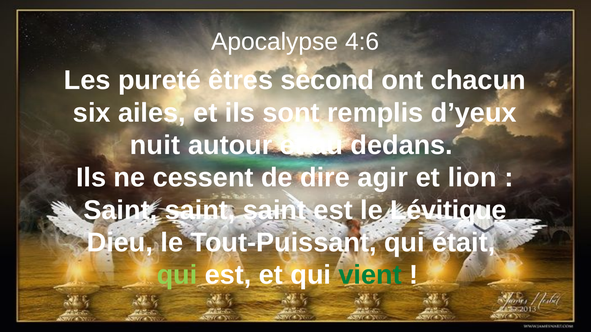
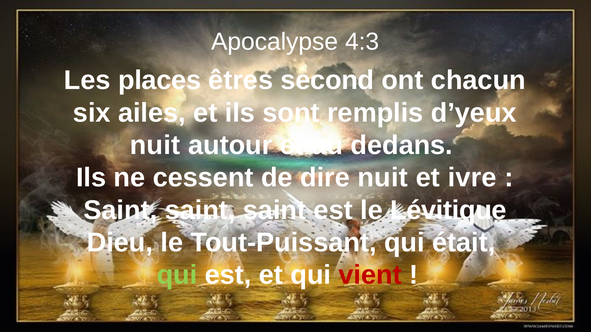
4:6: 4:6 -> 4:3 (362, 42)
pureté: pureté -> places (160, 80)
dire agir: agir -> nuit (383, 178)
lion: lion -> ivre (472, 178)
vient colour: green -> red (370, 275)
